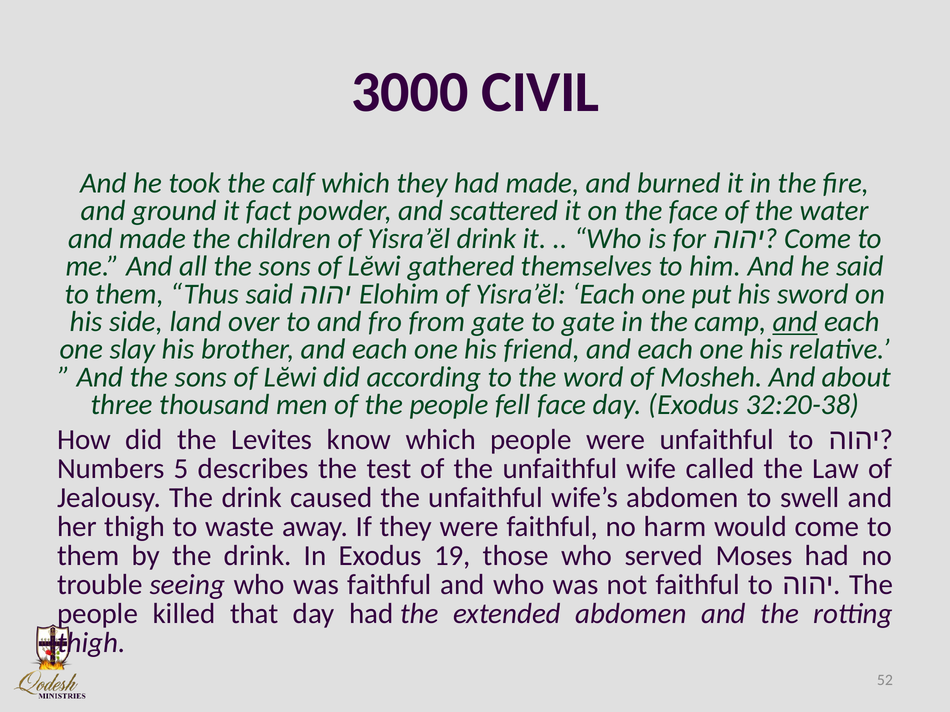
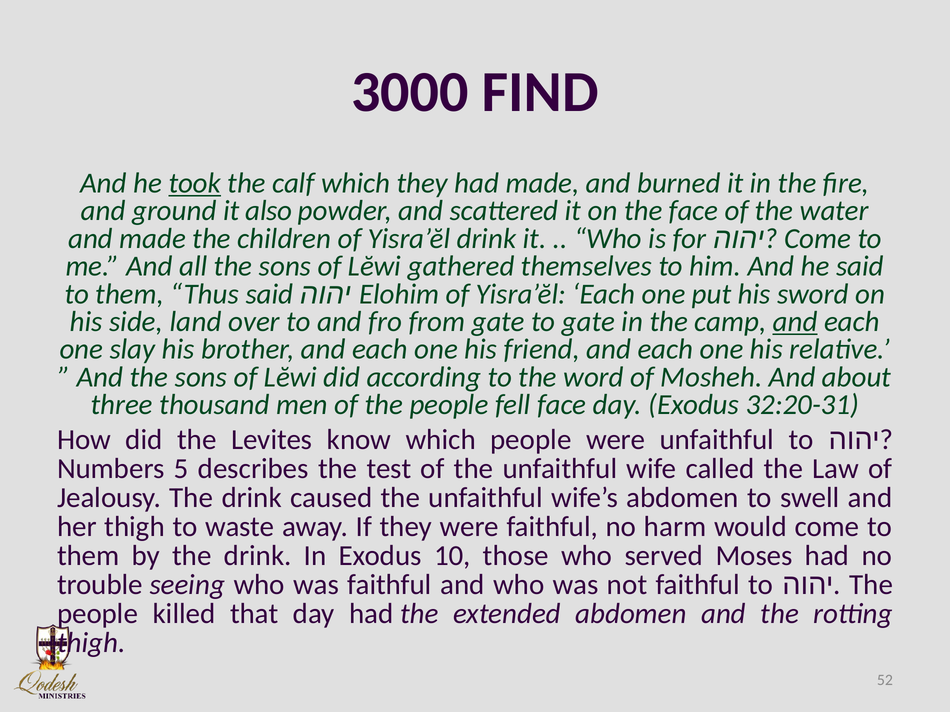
CIVIL: CIVIL -> FIND (540, 92)
took underline: none -> present (195, 183)
fact: fact -> also (269, 211)
32:20-38: 32:20-38 -> 32:20-31 (802, 405)
19: 19 -> 10 (452, 556)
